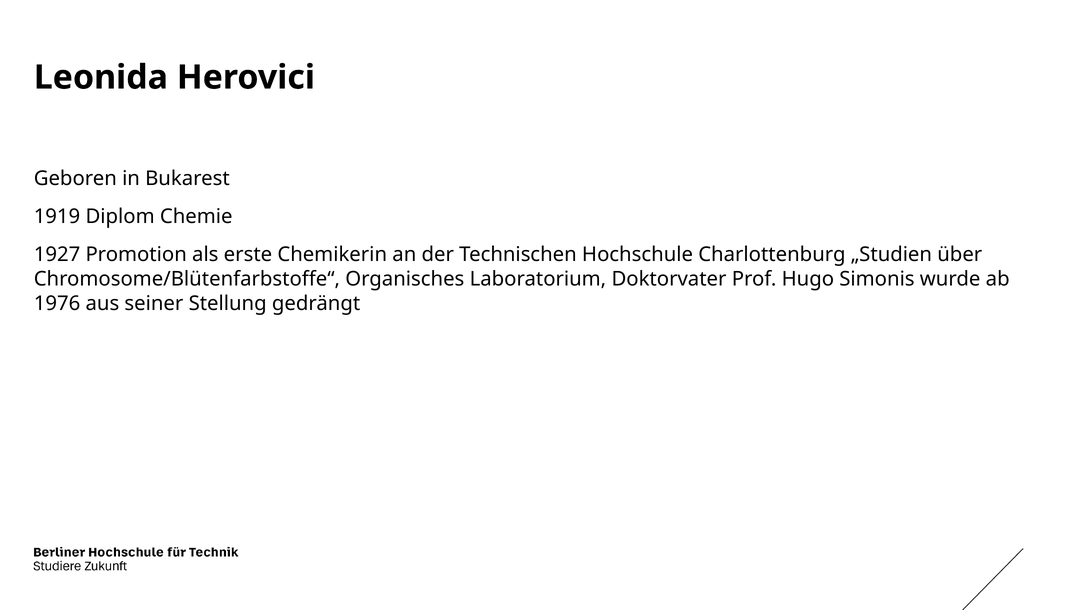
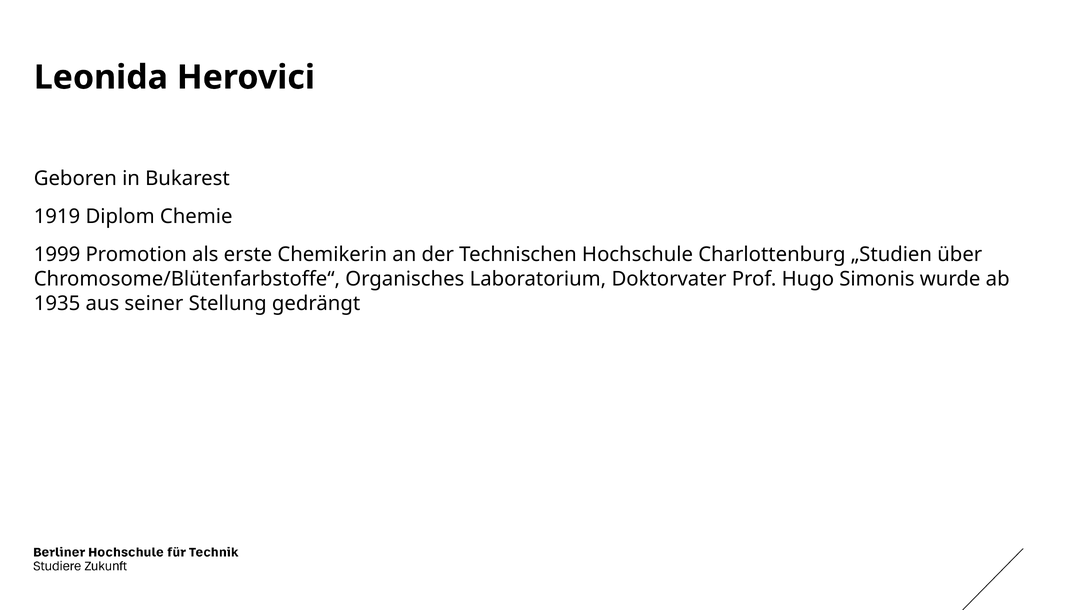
1927: 1927 -> 1999 (57, 255)
1976: 1976 -> 1935 (57, 304)
